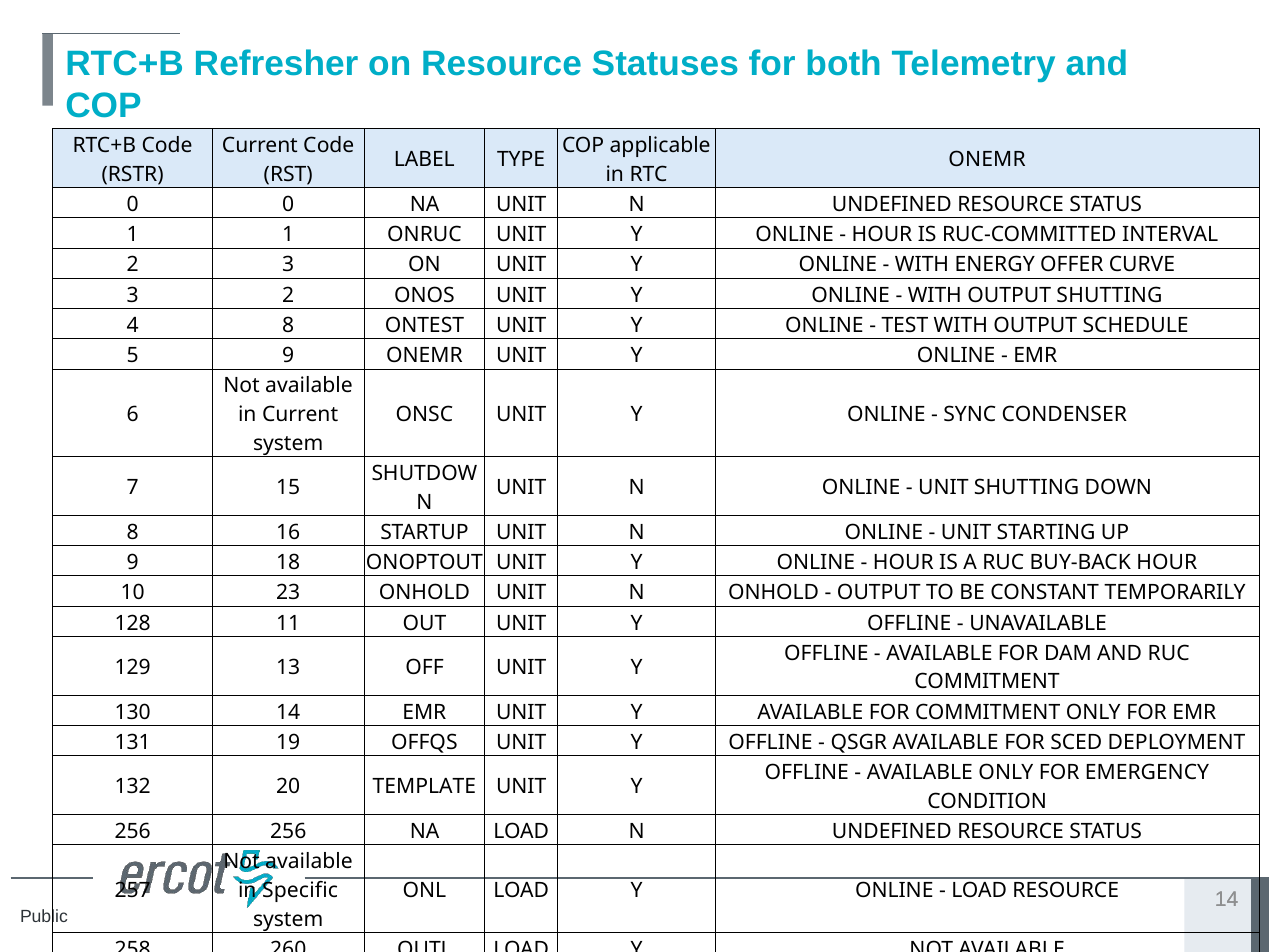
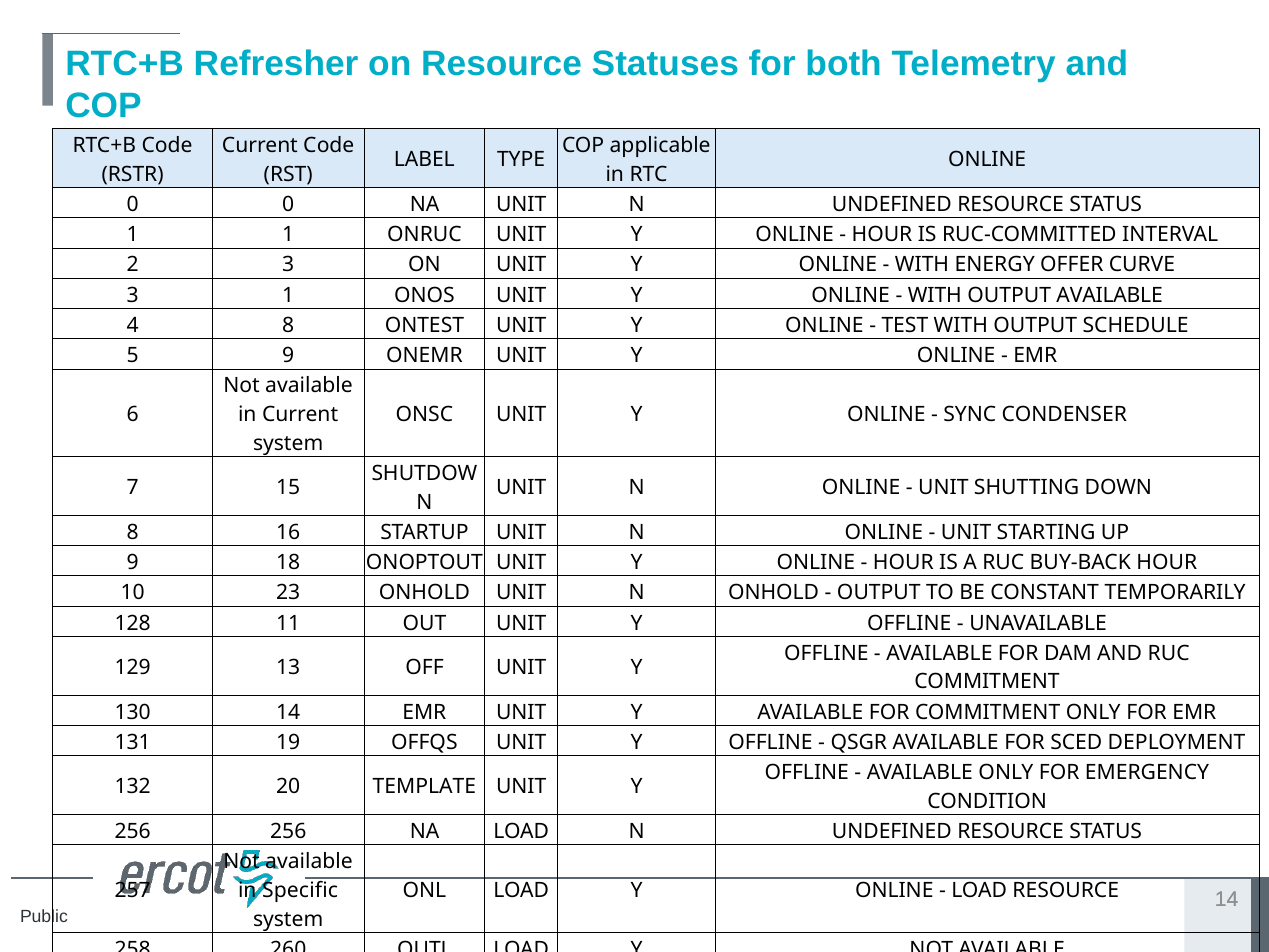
ONEMR: ONEMR -> ONLINE (987, 160)
3 2: 2 -> 1 (288, 295)
OUTPUT SHUTTING: SHUTTING -> AVAILABLE (1110, 295)
